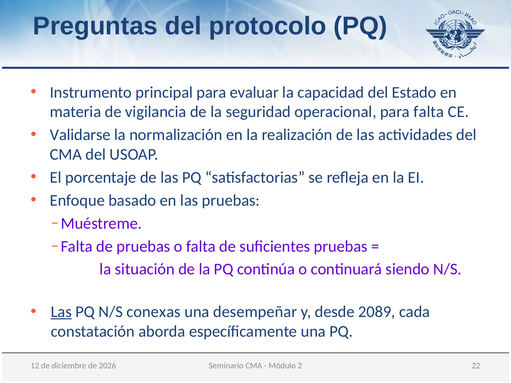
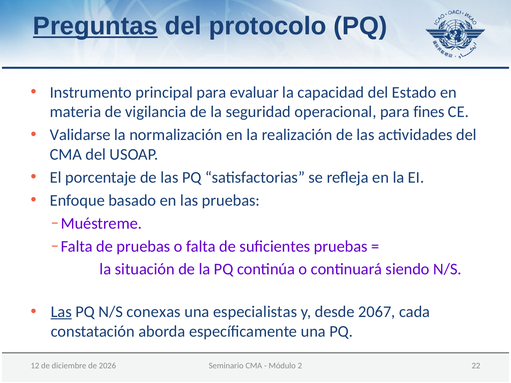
Preguntas underline: none -> present (95, 26)
para falta: falta -> fines (429, 112)
desempeñar: desempeñar -> especialistas (255, 312)
2089: 2089 -> 2067 (377, 312)
